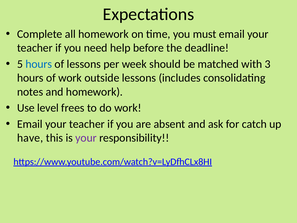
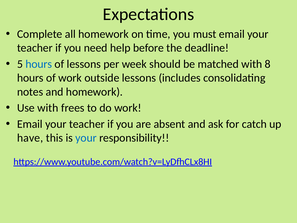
3: 3 -> 8 (268, 64)
Use level: level -> with (48, 108)
your colour: purple -> blue (86, 138)
